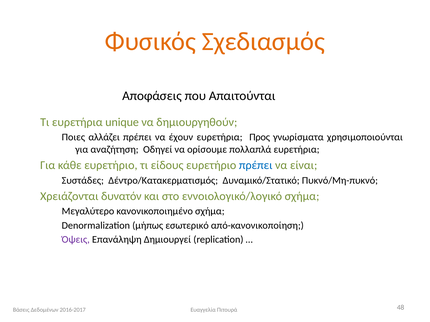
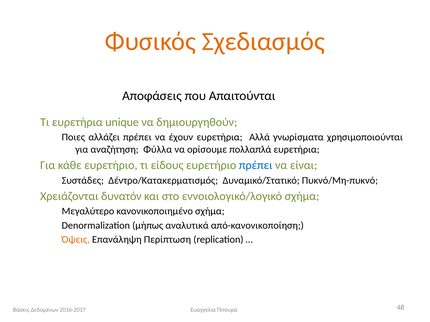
Προς: Προς -> Αλλά (260, 137)
Οδηγεί: Οδηγεί -> Φύλλα (158, 150)
εσωτερικό: εσωτερικό -> αναλυτικά (187, 226)
Όψεις colour: purple -> orange (76, 240)
Δημιουργεί: Δημιουργεί -> Περίπτωση (167, 240)
